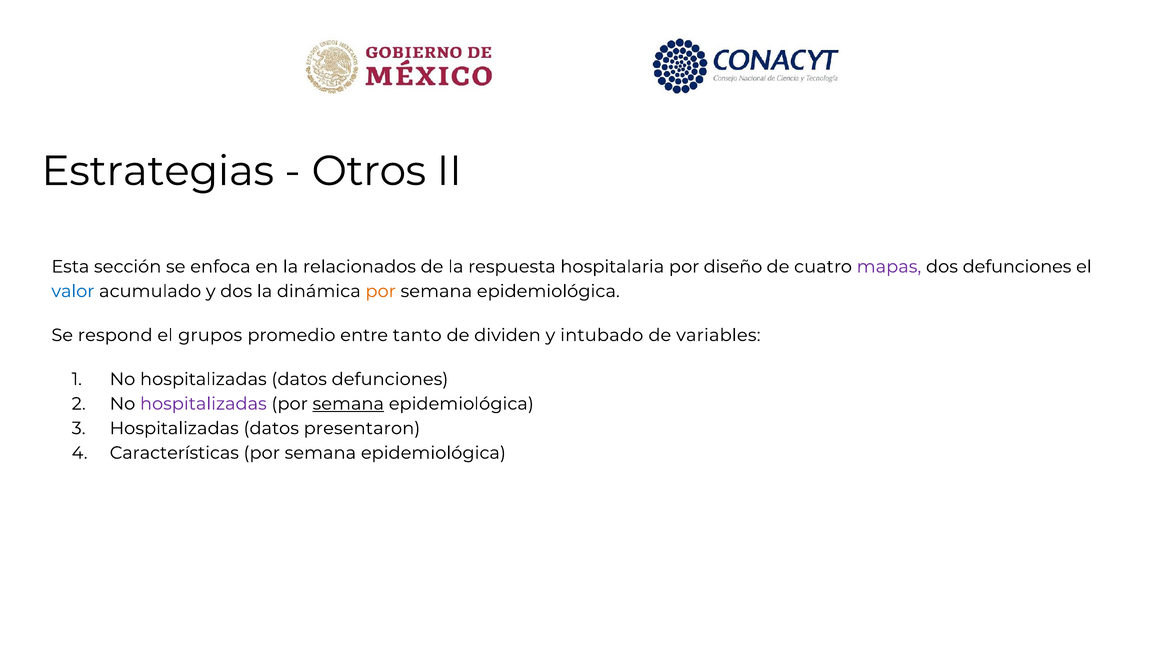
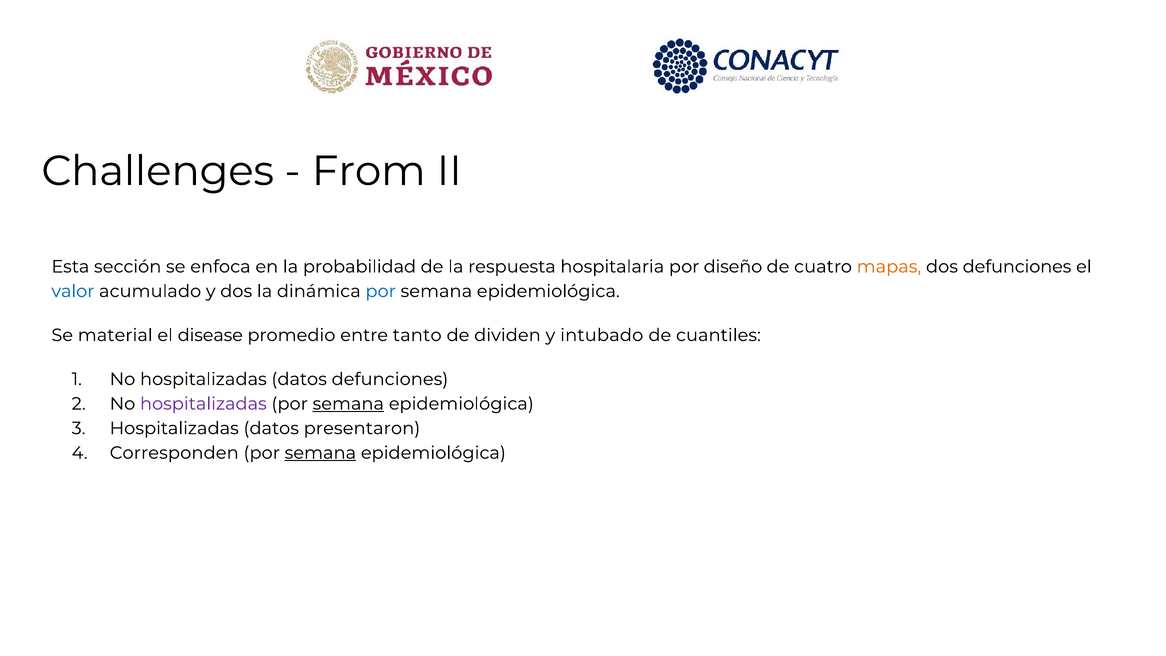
Estrategias: Estrategias -> Challenges (158, 171)
Otros: Otros -> From (369, 171)
relacionados: relacionados -> probabilidad (359, 267)
mapas colour: purple -> orange (889, 267)
por colour: orange -> blue (381, 291)
respond: respond -> material (115, 335)
grupos: grupos -> disease (210, 335)
variables: variables -> cuantiles (718, 335)
Características: Características -> Corresponden (174, 453)
semana underline: none -> present (320, 453)
